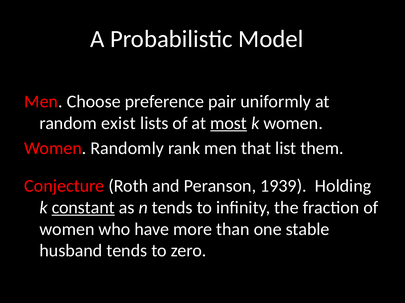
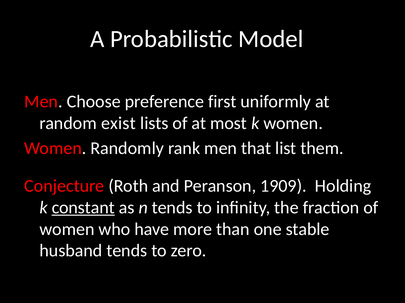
pair: pair -> first (222, 102)
most underline: present -> none (229, 123)
1939: 1939 -> 1909 (284, 186)
